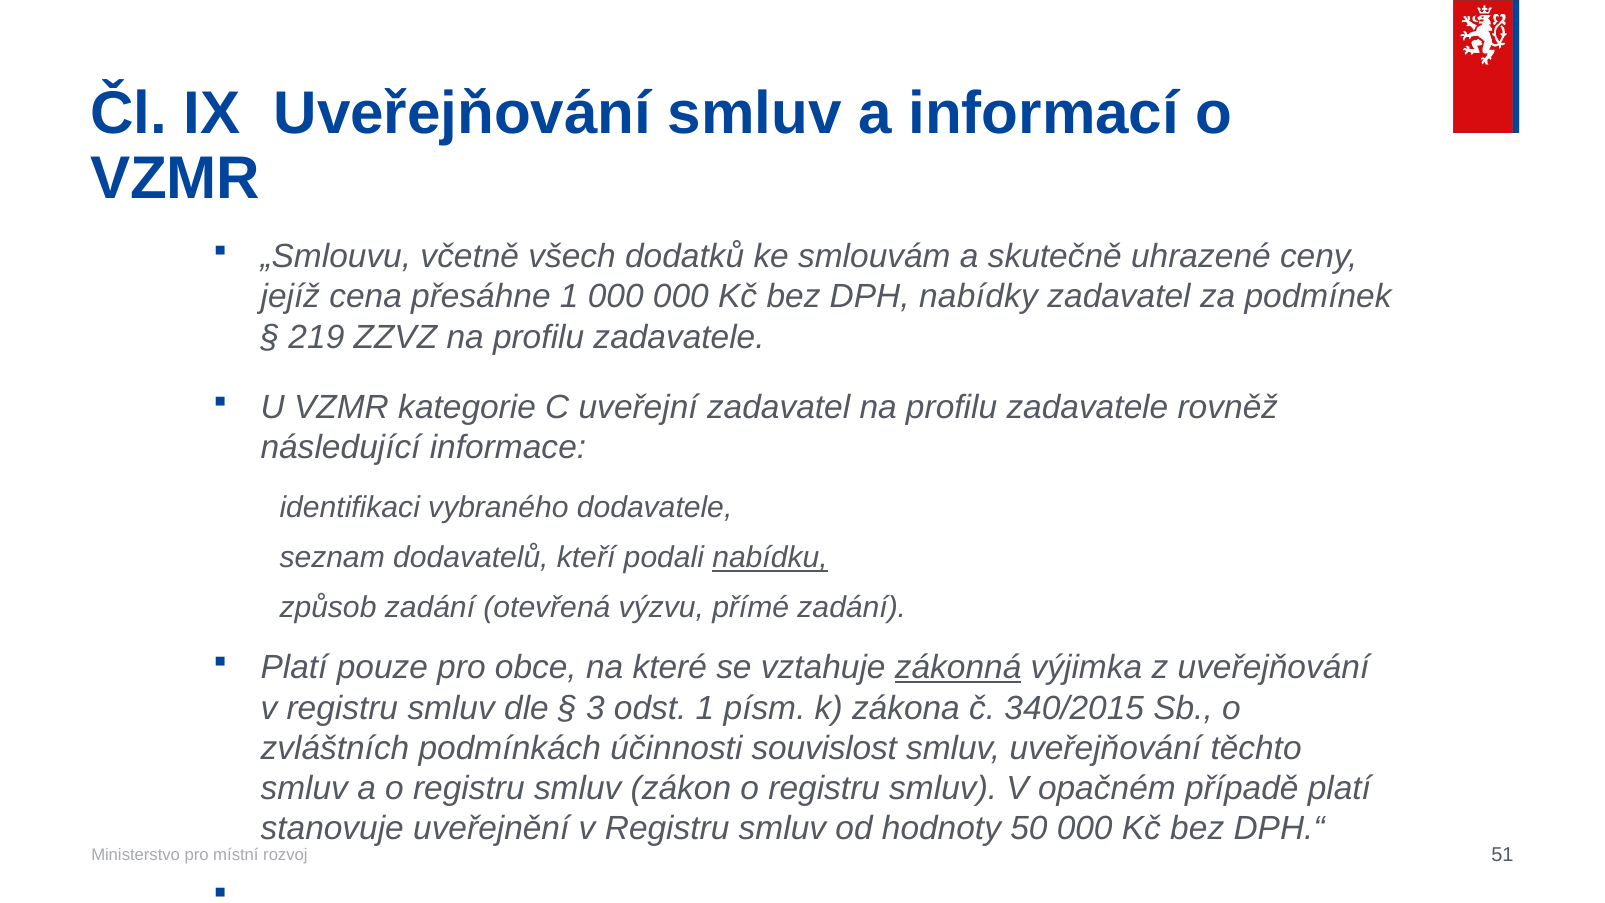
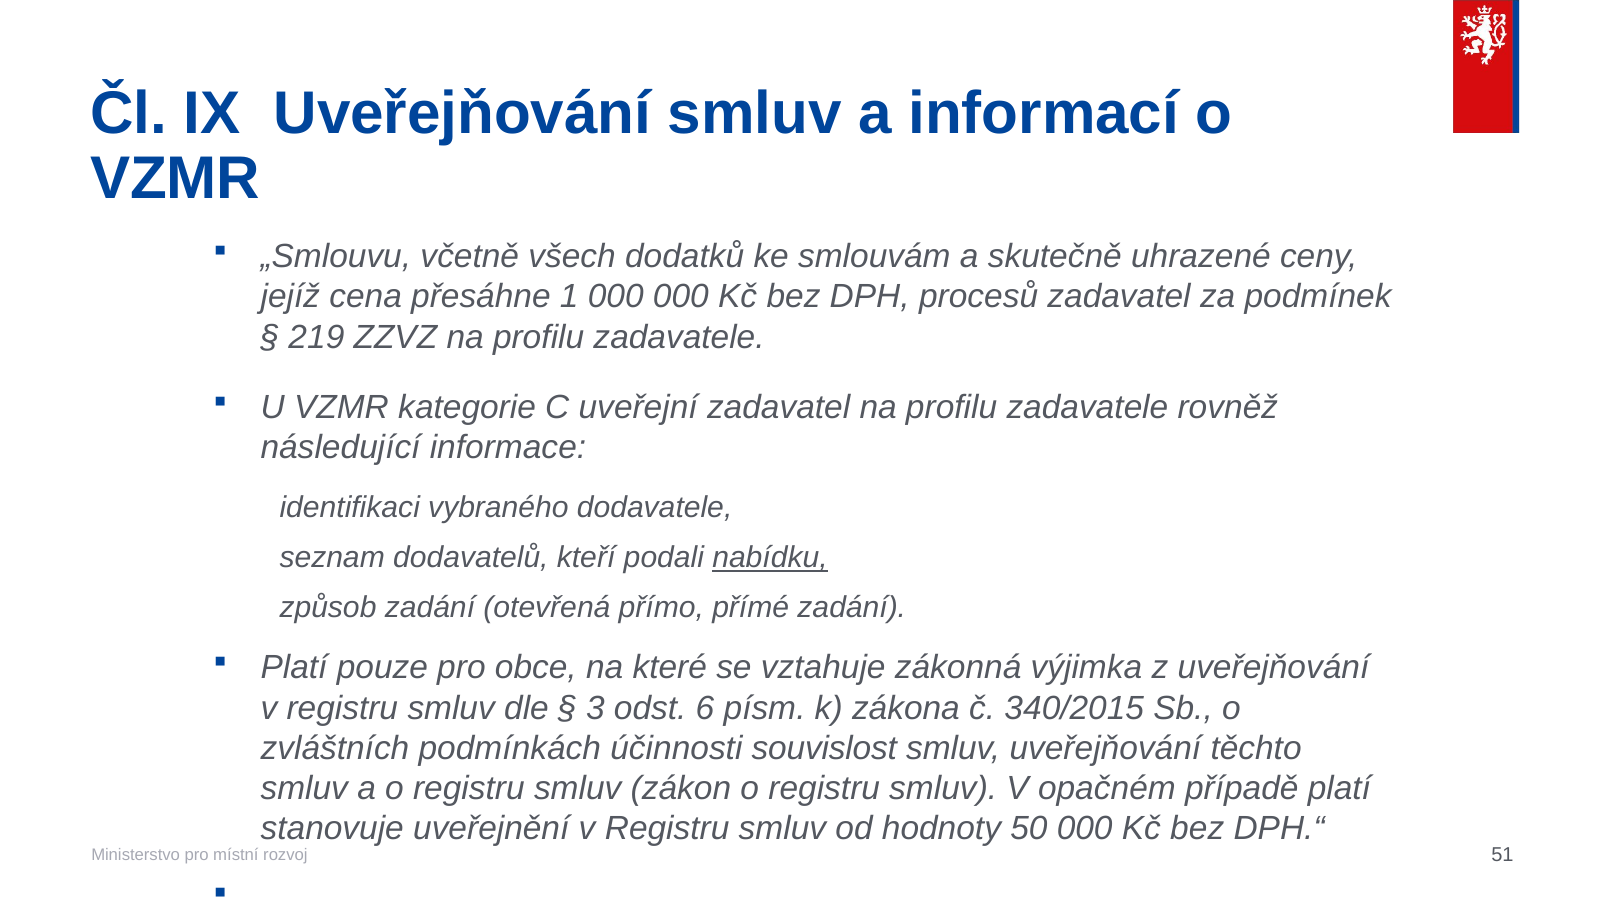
nabídky: nabídky -> procesů (979, 297)
výzvu: výzvu -> přímo (661, 608)
zákonná underline: present -> none (958, 668)
odst 1: 1 -> 6 (705, 708)
